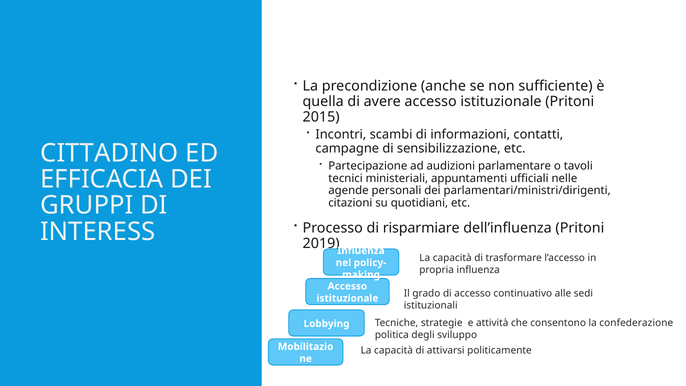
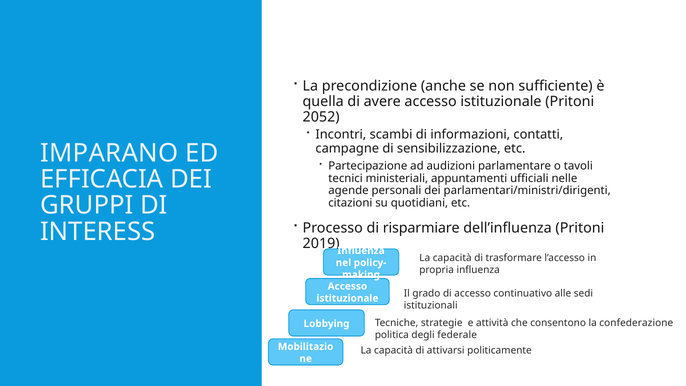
2015: 2015 -> 2052 (321, 117)
CITTADINO: CITTADINO -> IMPARANO (109, 153)
sviluppo: sviluppo -> federale (457, 335)
